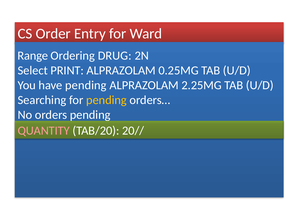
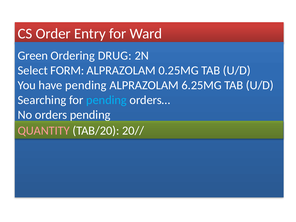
Range: Range -> Green (33, 56)
PRINT: PRINT -> FORM (67, 71)
2.25MG: 2.25MG -> 6.25MG (202, 85)
pending colour: yellow -> light blue (106, 100)
